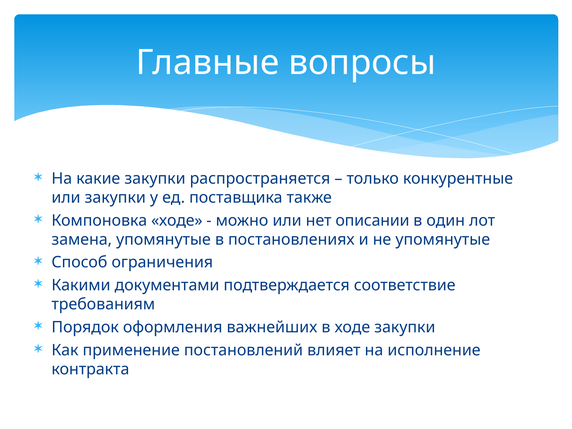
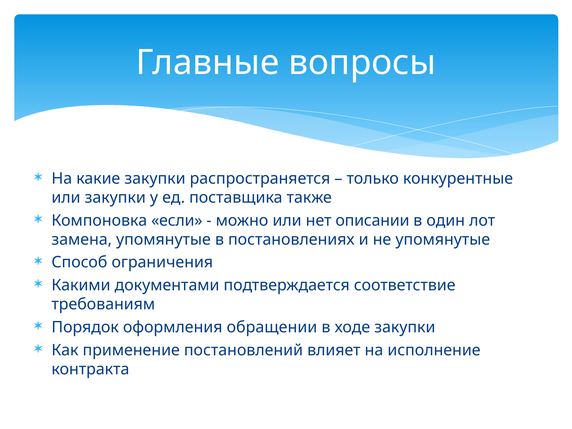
Компоновка ходе: ходе -> если (177, 220)
важнейших: важнейших -> обращении (272, 327)
